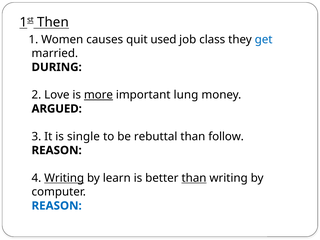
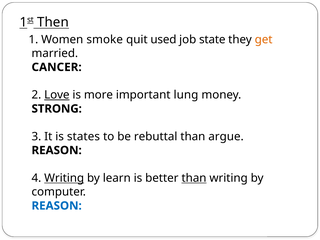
causes: causes -> smoke (105, 39)
class: class -> state (212, 39)
get colour: blue -> orange (264, 39)
DURING: DURING -> CANCER (57, 67)
Love underline: none -> present (57, 95)
more underline: present -> none (98, 95)
ARGUED: ARGUED -> STRONG (57, 109)
single: single -> states (83, 136)
follow: follow -> argue (226, 136)
